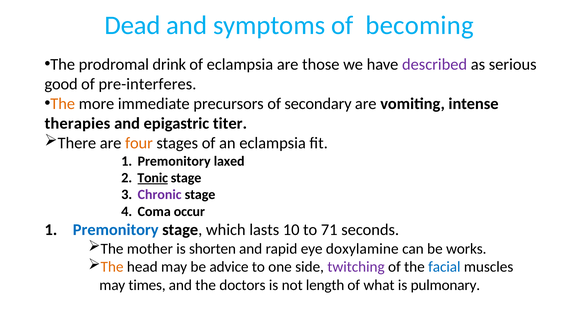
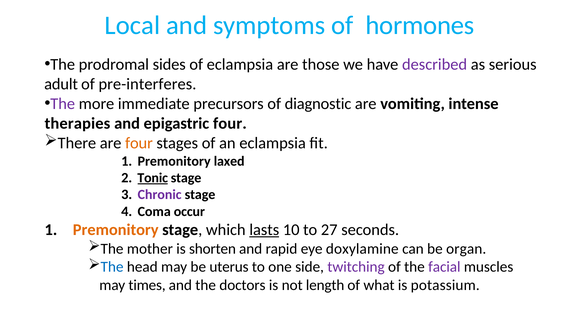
Dead: Dead -> Local (132, 25)
becoming: becoming -> hormones (420, 25)
drink: drink -> sides (169, 64)
good: good -> adult (61, 84)
The colour: orange -> purple (63, 104)
secondary: secondary -> diagnostic (318, 104)
epigastric titer: titer -> four (230, 124)
Premonitory colour: blue -> orange (116, 230)
lasts underline: none -> present (264, 230)
71: 71 -> 27 (329, 230)
works: works -> organ (466, 249)
The colour: orange -> blue (112, 267)
advice: advice -> uterus (229, 267)
facial colour: blue -> purple (444, 267)
pulmonary: pulmonary -> potassium (445, 286)
